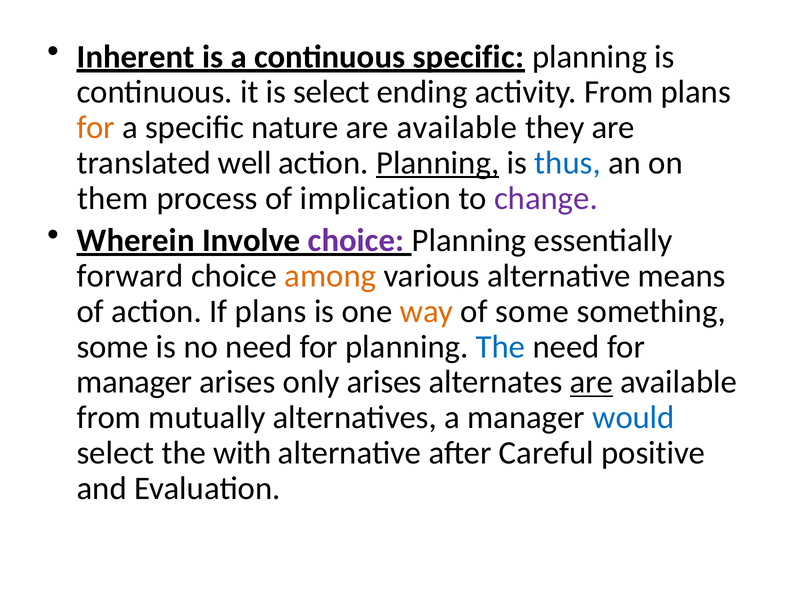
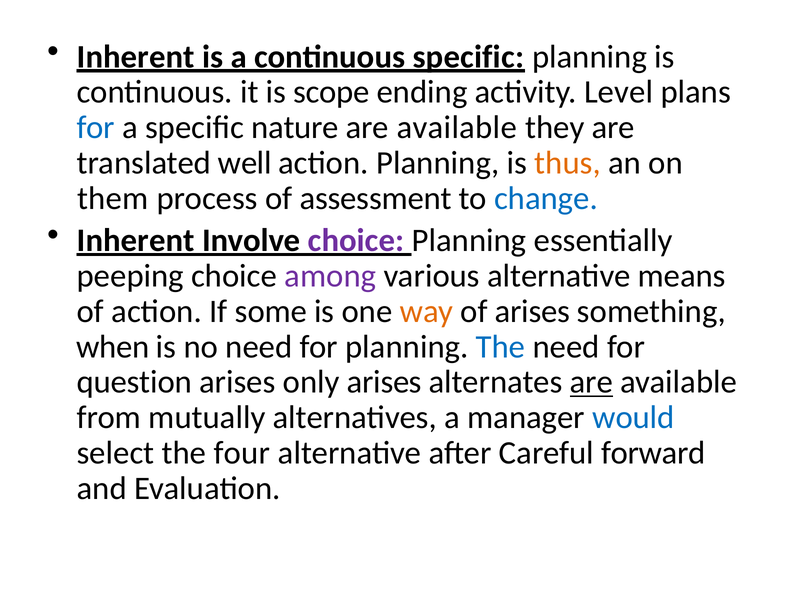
is select: select -> scope (331, 92)
activity From: From -> Level (619, 92)
for colour: orange -> blue (96, 127)
Planning underline: present -> none (438, 163)
thus colour: blue -> orange (568, 163)
implication: implication -> assessment (376, 198)
change colour: purple -> blue (546, 198)
Wherein: Wherein -> Inherent (136, 240)
forward: forward -> peeping (130, 275)
among colour: orange -> purple (330, 275)
If plans: plans -> some (271, 311)
of some: some -> arises (532, 311)
some: some -> when (113, 346)
manager: manager -> question (134, 382)
with: with -> four (242, 452)
positive: positive -> forward (653, 452)
